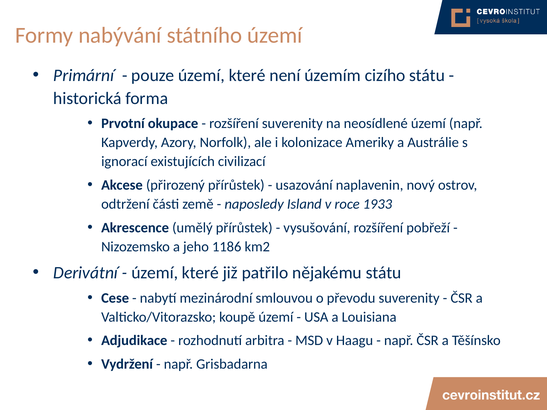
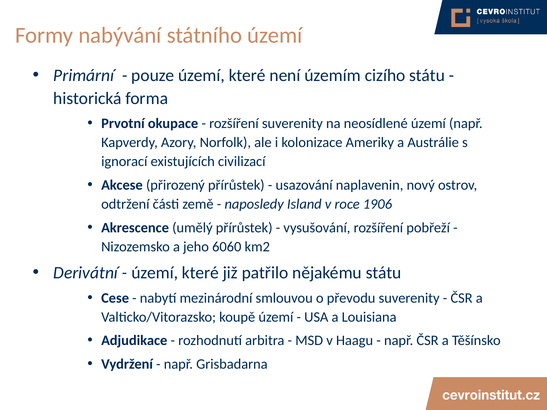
1933: 1933 -> 1906 (377, 204)
1186: 1186 -> 6060 (227, 247)
